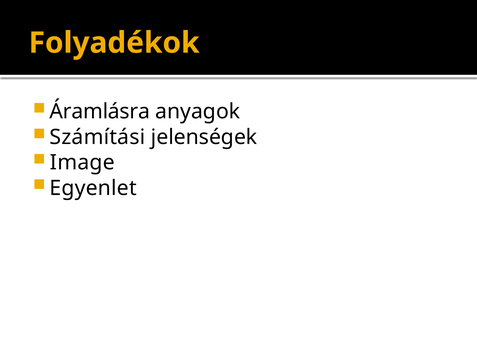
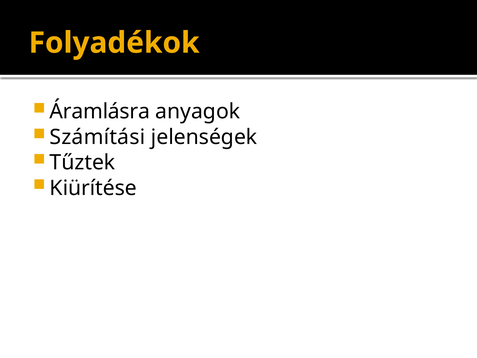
Image: Image -> Tűztek (82, 162)
Egyenlet: Egyenlet -> Kiürítése (93, 188)
